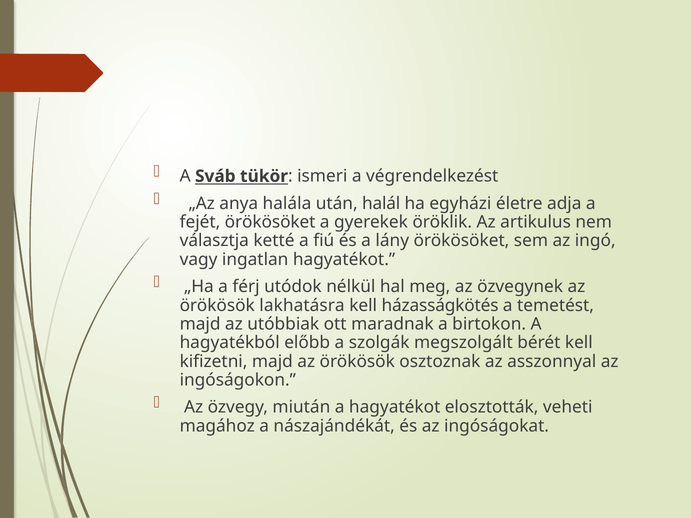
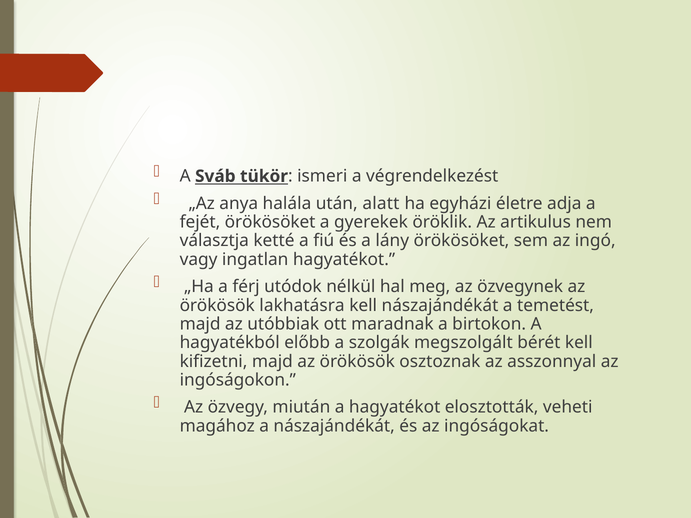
halál: halál -> alatt (381, 204)
kell házasságkötés: házasságkötés -> nászajándékát (440, 305)
